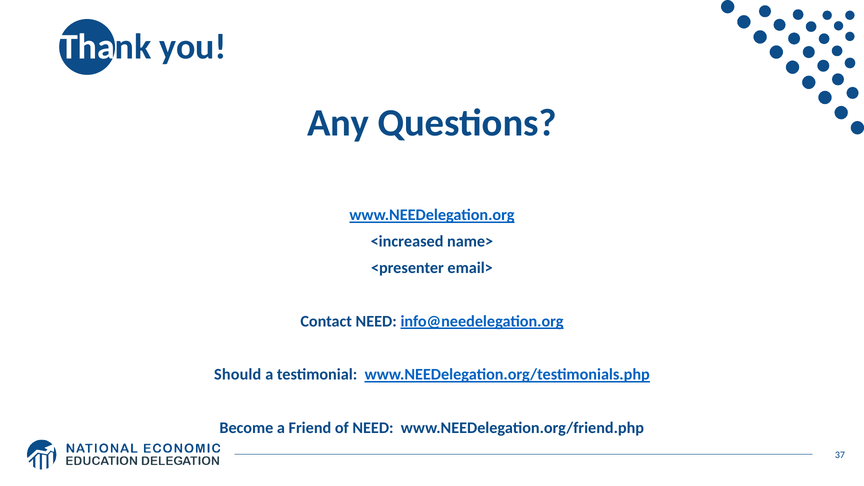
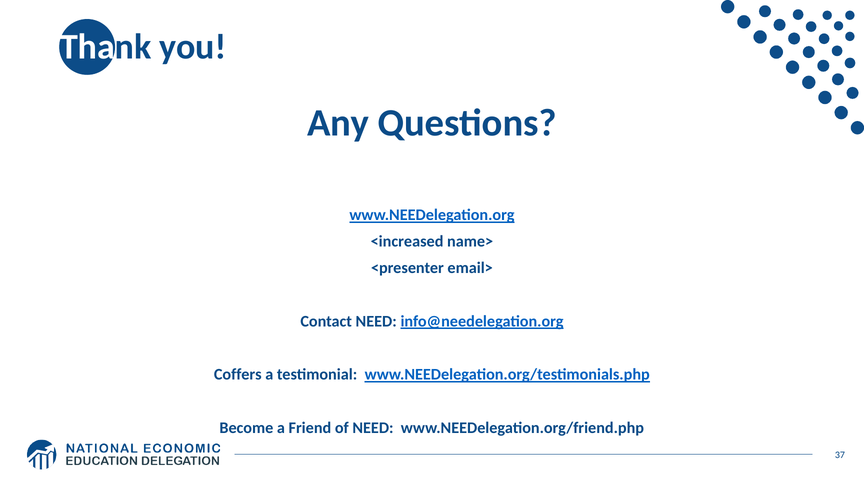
Should: Should -> Coffers (238, 375)
